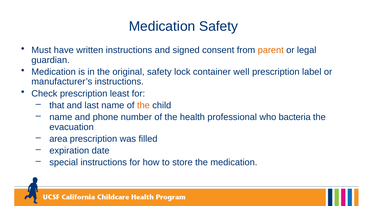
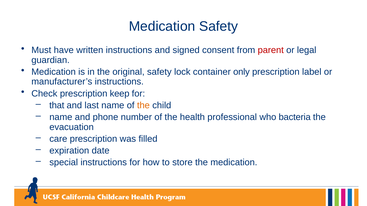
parent colour: orange -> red (271, 50)
well: well -> only (241, 72)
least: least -> keep (120, 94)
area: area -> care (58, 139)
